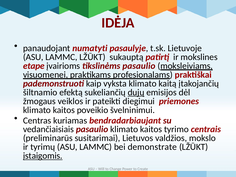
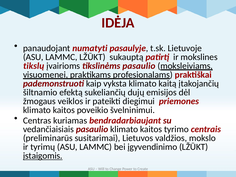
etape: etape -> tikslų (34, 66)
dujų underline: present -> none (136, 92)
demonstrate: demonstrate -> įgyvendinimo (152, 147)
